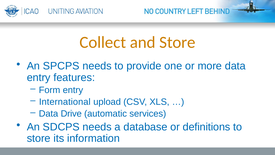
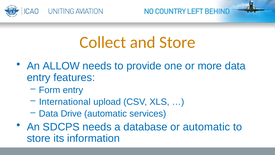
SPCPS: SPCPS -> ALLOW (61, 66)
or definitions: definitions -> automatic (206, 127)
